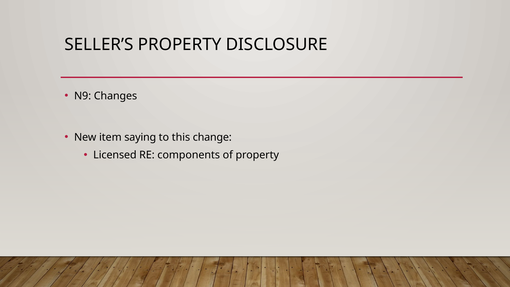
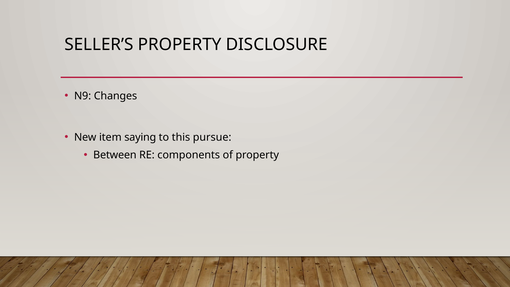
change: change -> pursue (212, 137)
Licensed: Licensed -> Between (115, 155)
